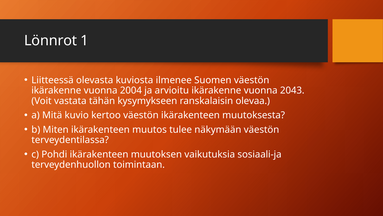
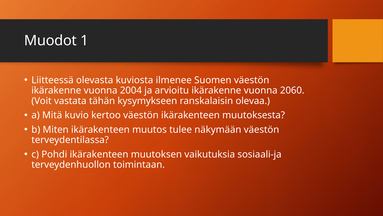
Lönnrot: Lönnrot -> Muodot (51, 41)
2043: 2043 -> 2060 (292, 90)
